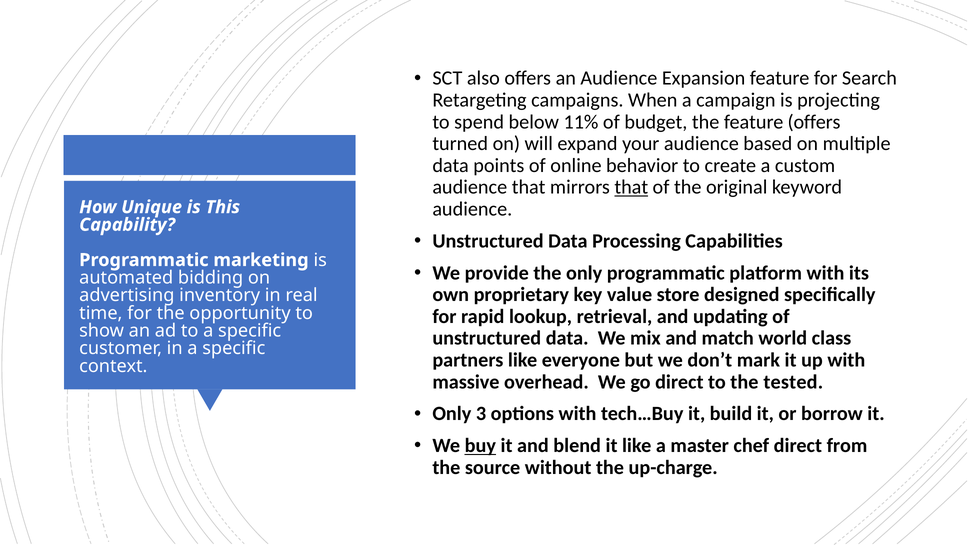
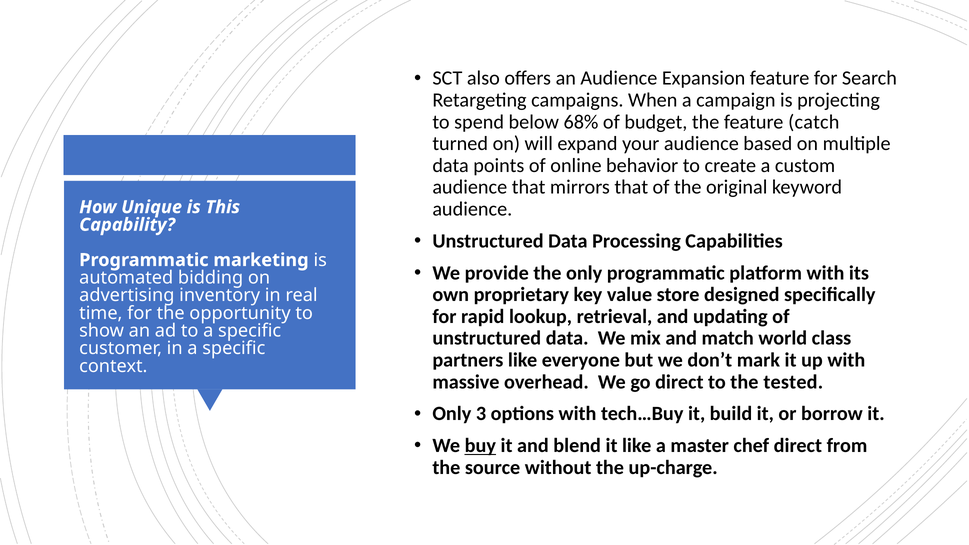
11%: 11% -> 68% (581, 122)
feature offers: offers -> catch (814, 122)
that underline: present -> none (631, 187)
